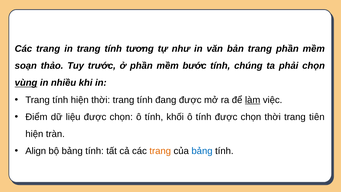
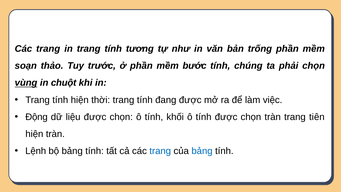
bản trang: trang -> trống (260, 49)
nhiều: nhiều -> chuột (64, 83)
làm underline: present -> none (253, 100)
Điểm: Điểm -> Động (36, 117)
chọn thời: thời -> tràn (273, 117)
Align: Align -> Lệnh (36, 151)
trang colour: orange -> blue (160, 151)
